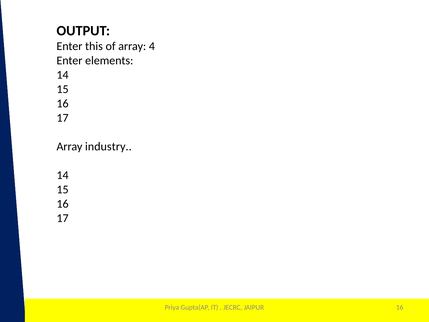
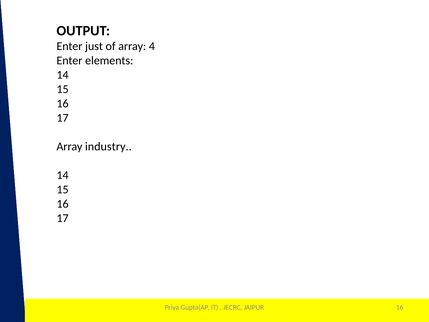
this: this -> just (94, 46)
